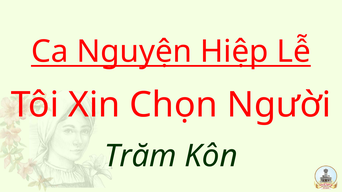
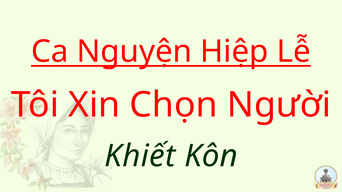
Trăm: Trăm -> Khiết (140, 156)
